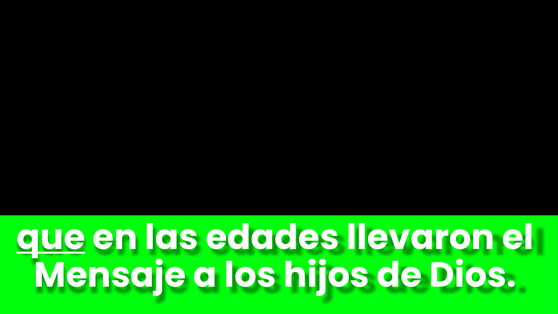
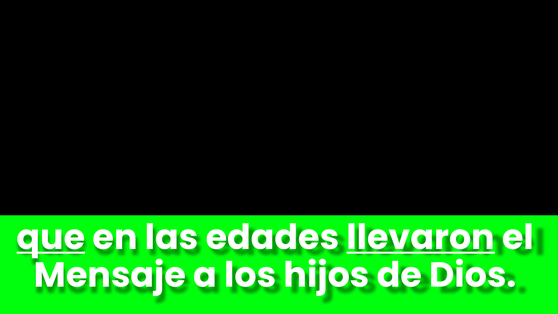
llevaron underline: none -> present (421, 238)
